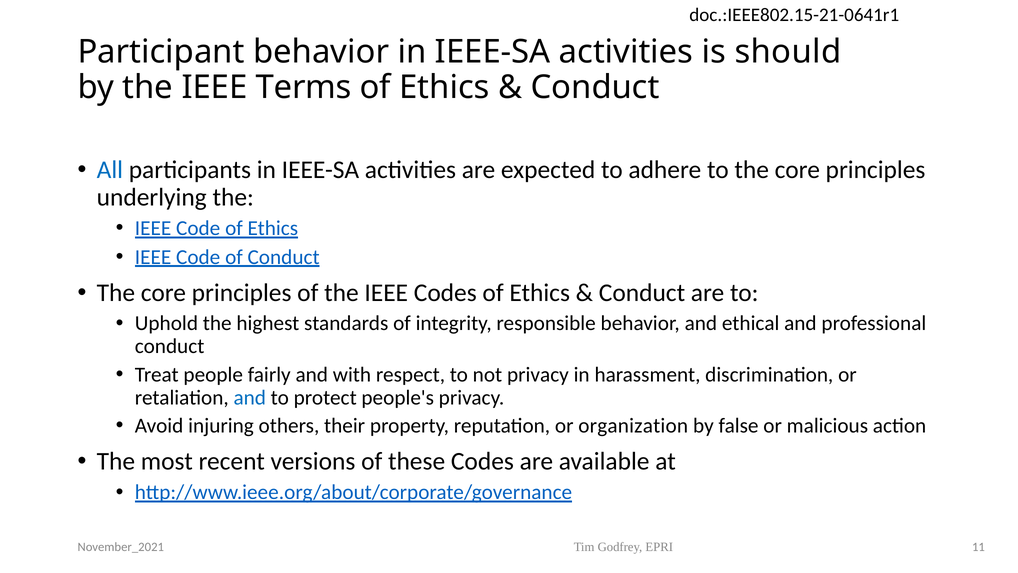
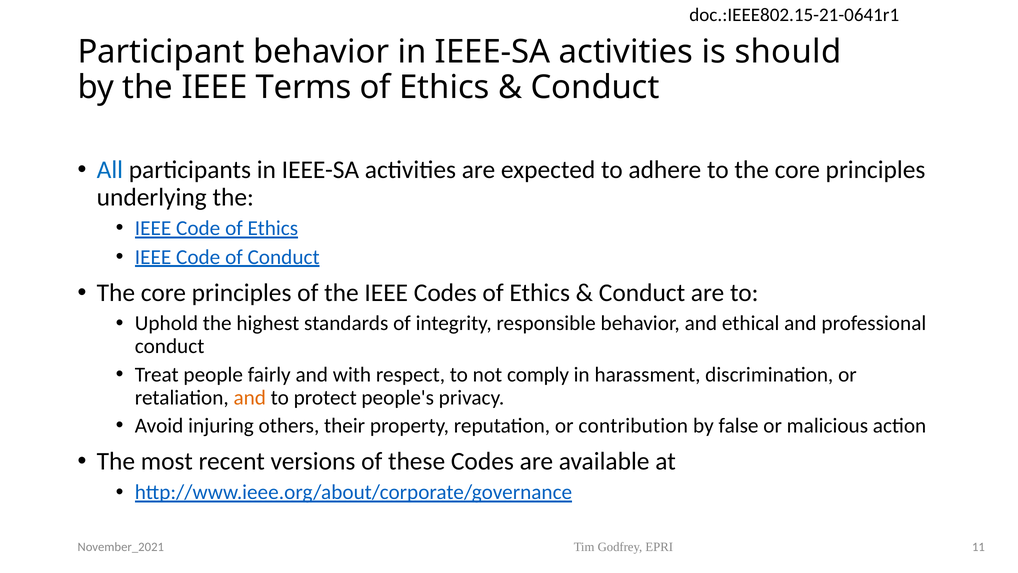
not privacy: privacy -> comply (538, 374)
and colour: blue -> orange (250, 397)
organization: organization -> contribution (633, 425)
